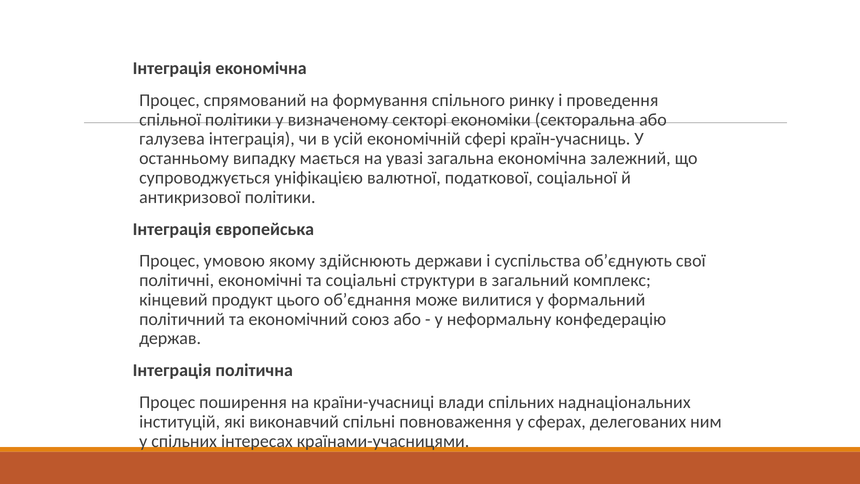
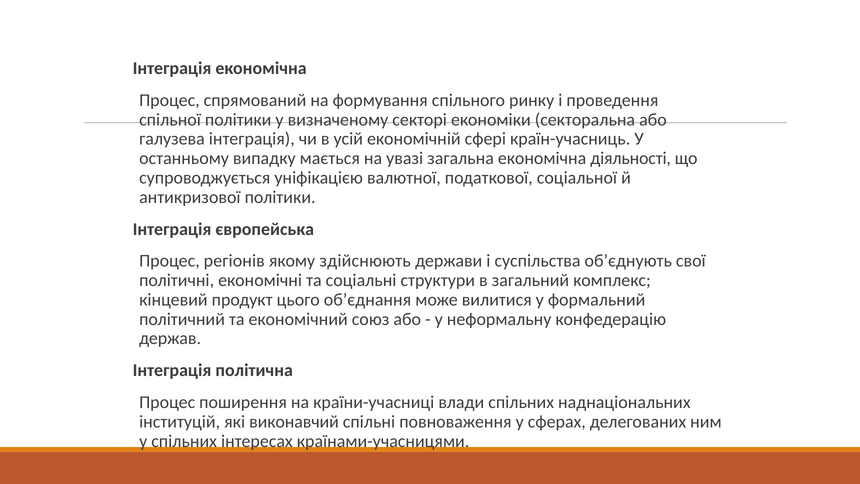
залежний: залежний -> діяльності (631, 158)
умовою: умовою -> регіонів (234, 261)
